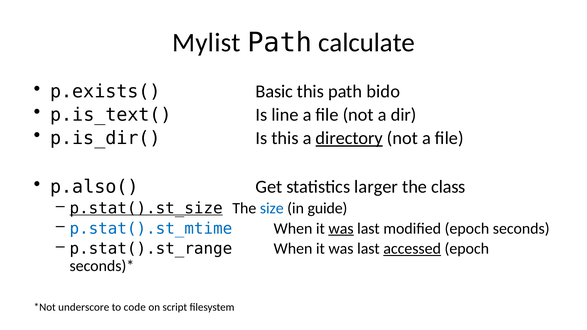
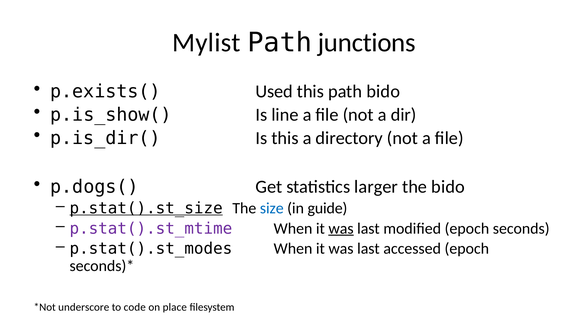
calculate: calculate -> junctions (367, 43)
Basic: Basic -> Used (274, 92)
p.is_text(: p.is_text( -> p.is_show( (111, 115)
directory underline: present -> none (349, 138)
p.also(: p.also( -> p.dogs( (94, 187)
the class: class -> bido (448, 187)
p.stat().st_mtime colour: blue -> purple (151, 229)
p.stat().st_range: p.stat().st_range -> p.stat().st_modes (151, 249)
accessed underline: present -> none (412, 249)
script: script -> place (175, 307)
